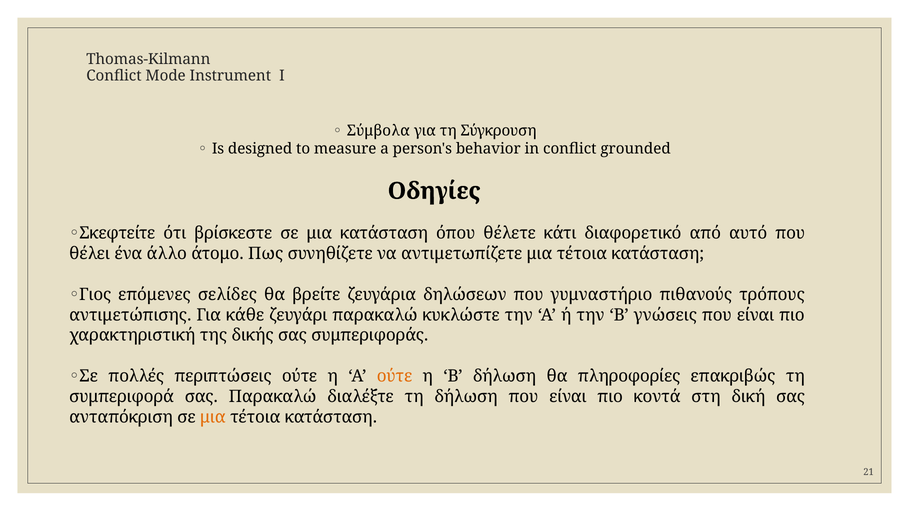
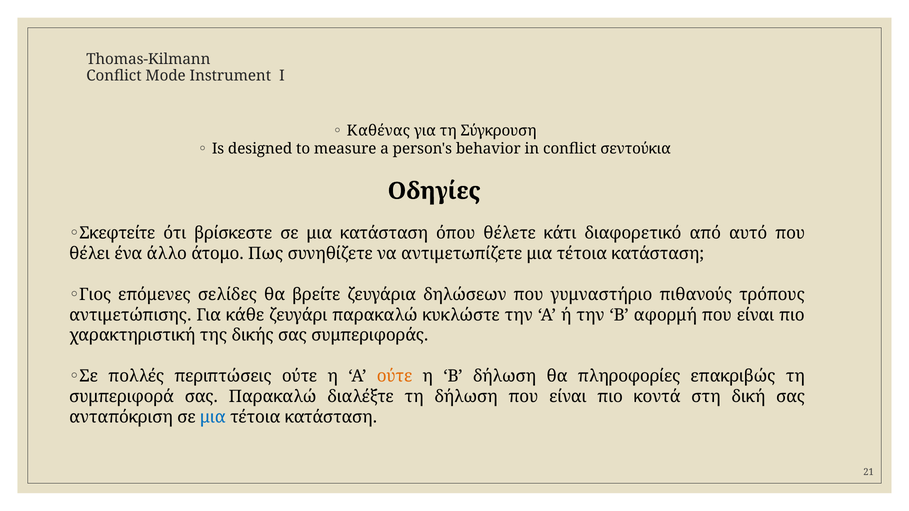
Σύμβολα: Σύμβολα -> Καθένας (378, 131)
grounded: grounded -> σεντούκια (636, 149)
γνώσεις: γνώσεις -> αφορμή (665, 315)
μια colour: orange -> blue (213, 417)
